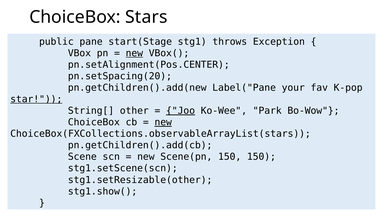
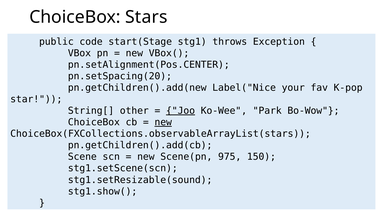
pane: pane -> code (91, 42)
new underline: present -> none (134, 53)
Label("Pane: Label("Pane -> Label("Nice (244, 88)
star underline: present -> none (36, 99)
Scene(pn 150: 150 -> 975 (230, 157)
stg1.setResizable(other: stg1.setResizable(other -> stg1.setResizable(sound (140, 180)
